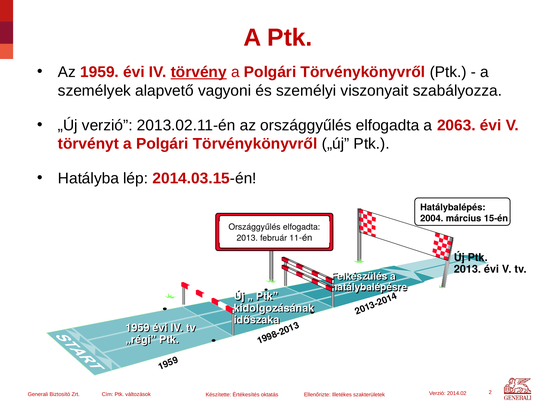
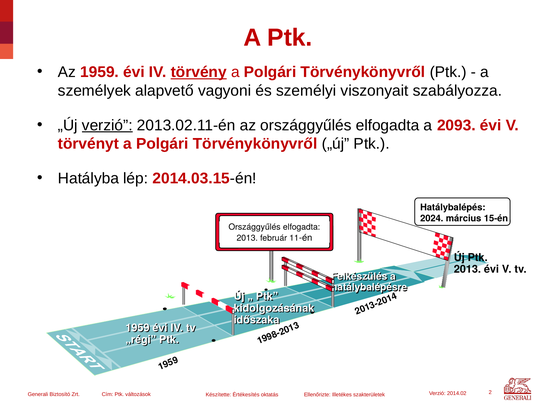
verzió underline: none -> present (107, 125)
2063: 2063 -> 2093 (456, 125)
2004: 2004 -> 2024 (432, 218)
